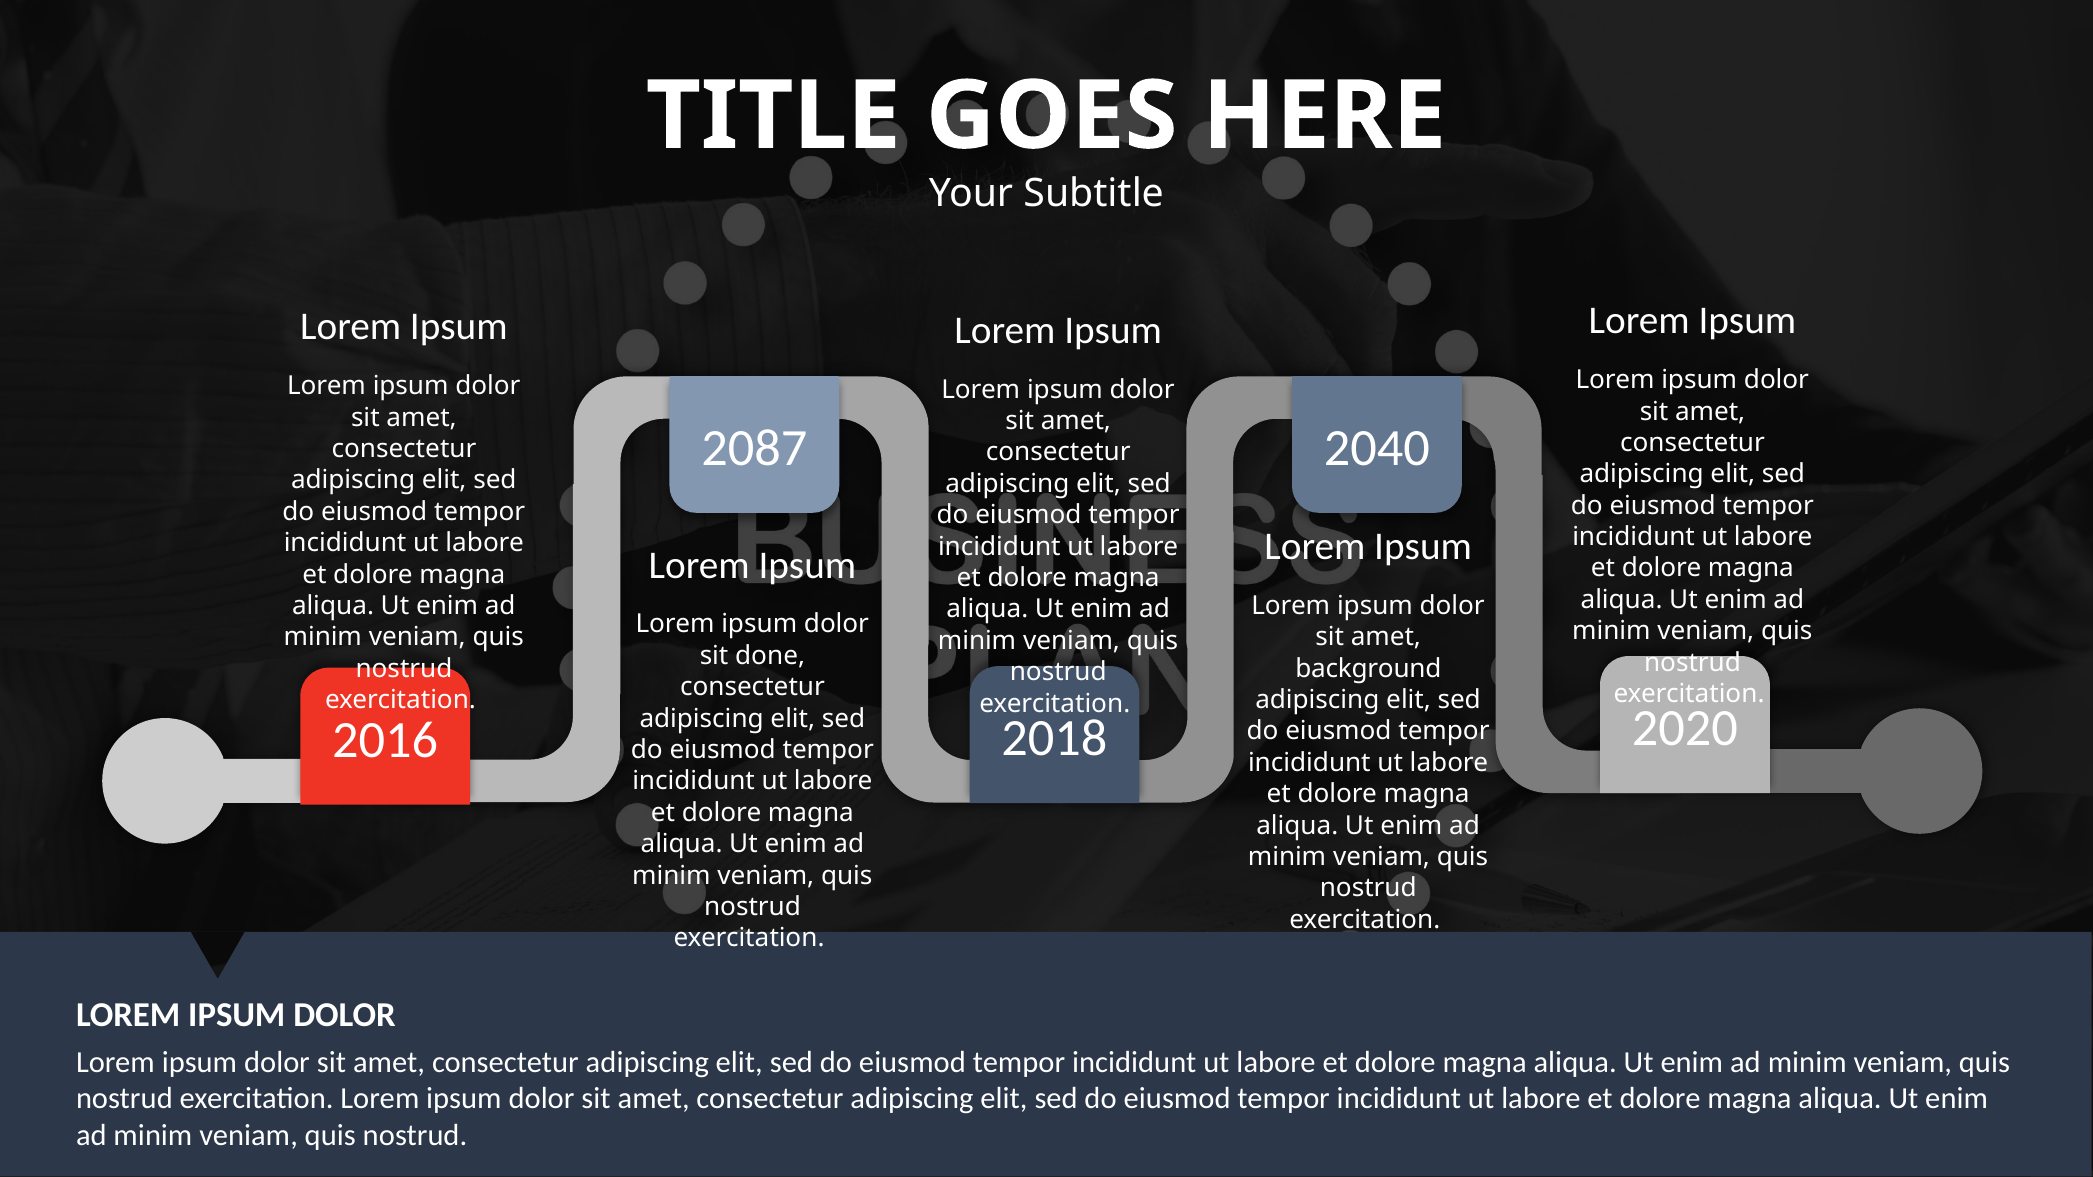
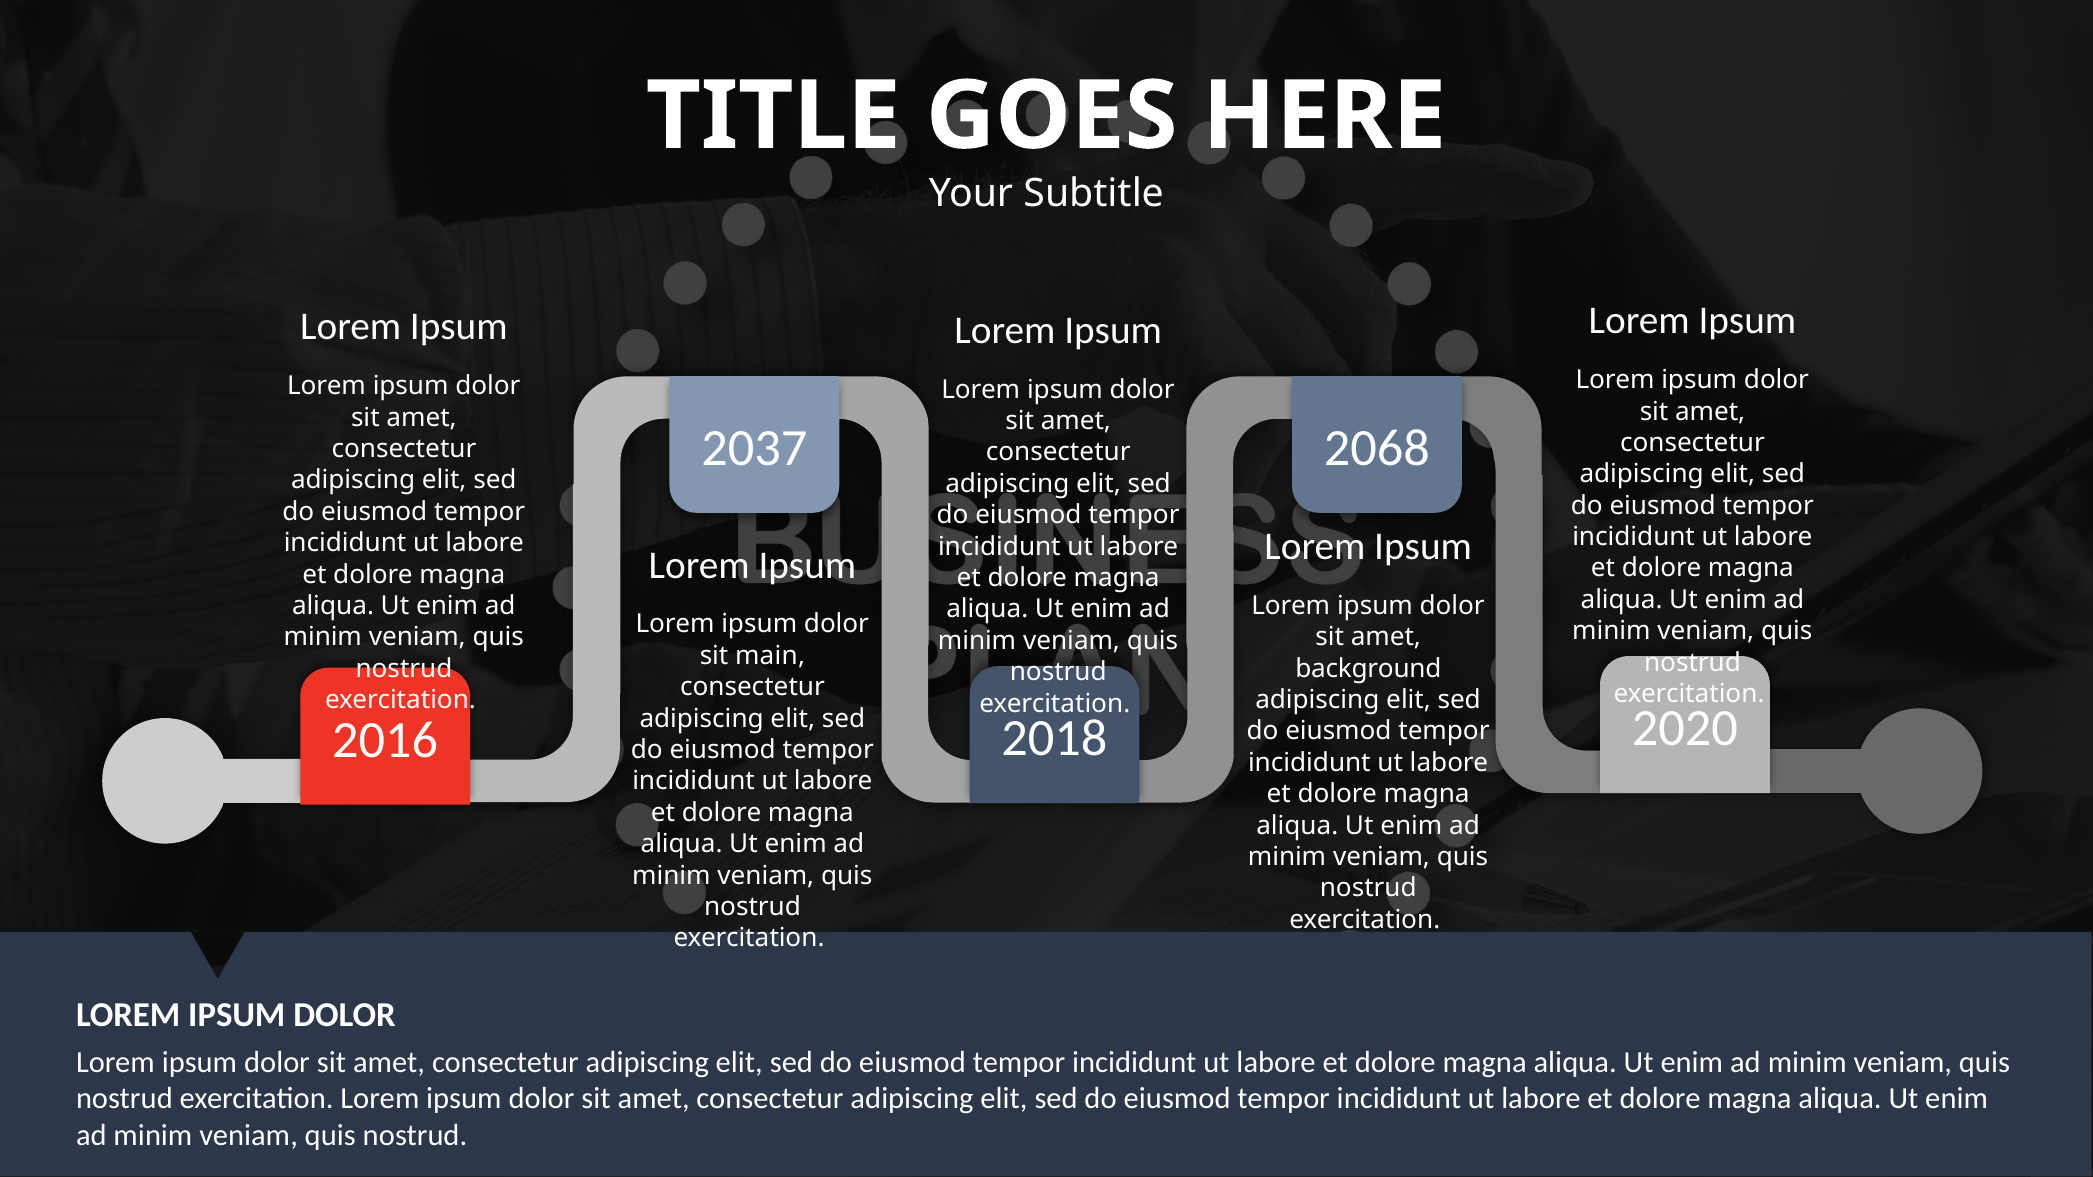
2087: 2087 -> 2037 (754, 448)
2040: 2040 -> 2068 (1377, 448)
done: done -> main (770, 656)
